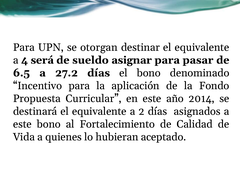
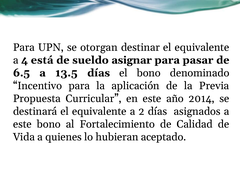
será: será -> está (42, 60)
27.2: 27.2 -> 13.5 (66, 73)
Fondo: Fondo -> Previa (214, 86)
